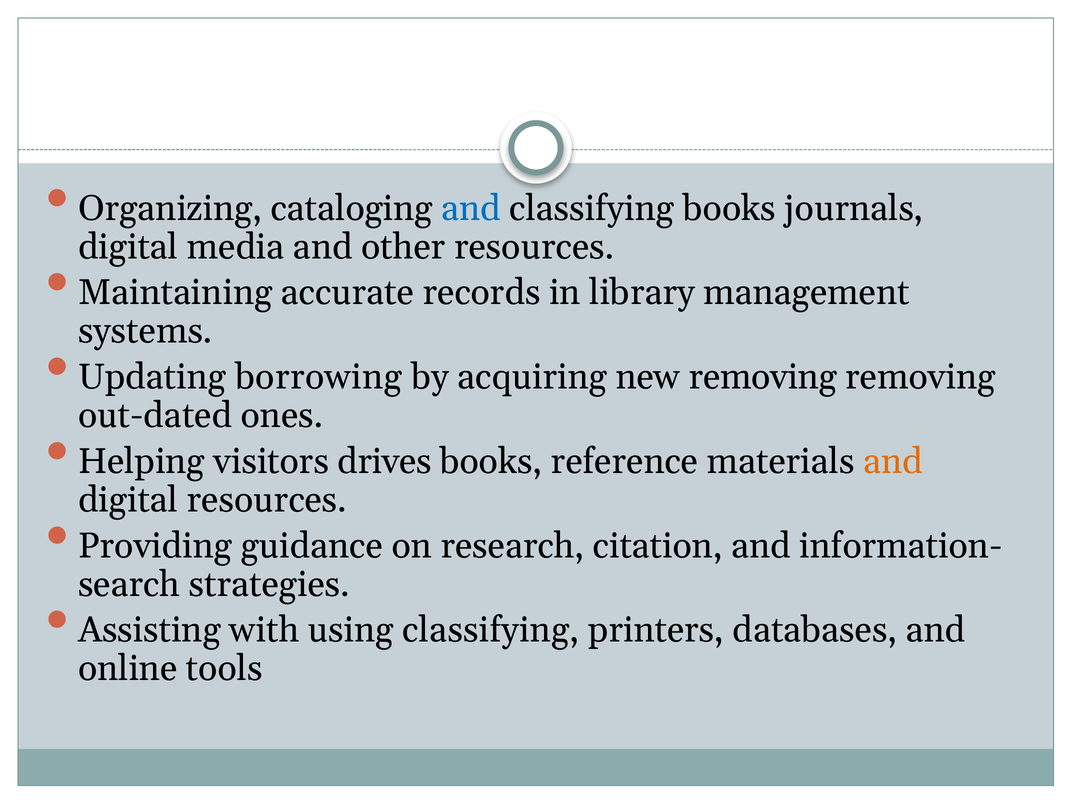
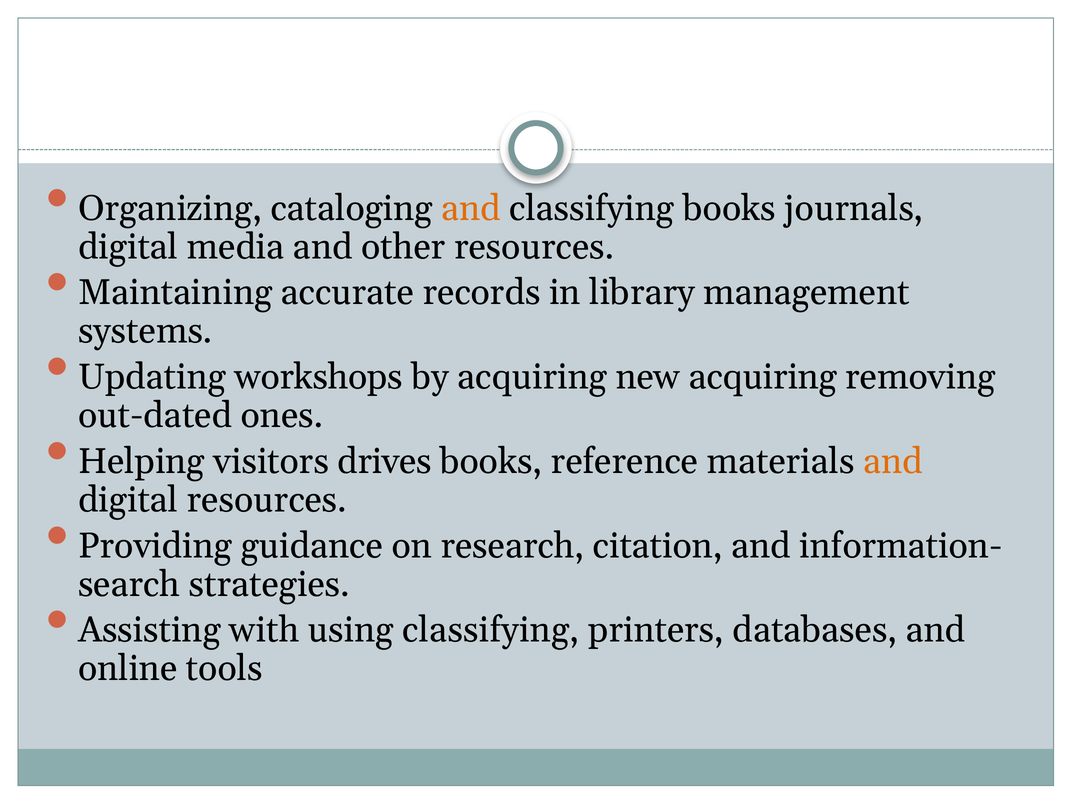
and colour: blue -> orange (471, 208)
borrowing: borrowing -> workshops (319, 377)
new removing: removing -> acquiring (763, 377)
